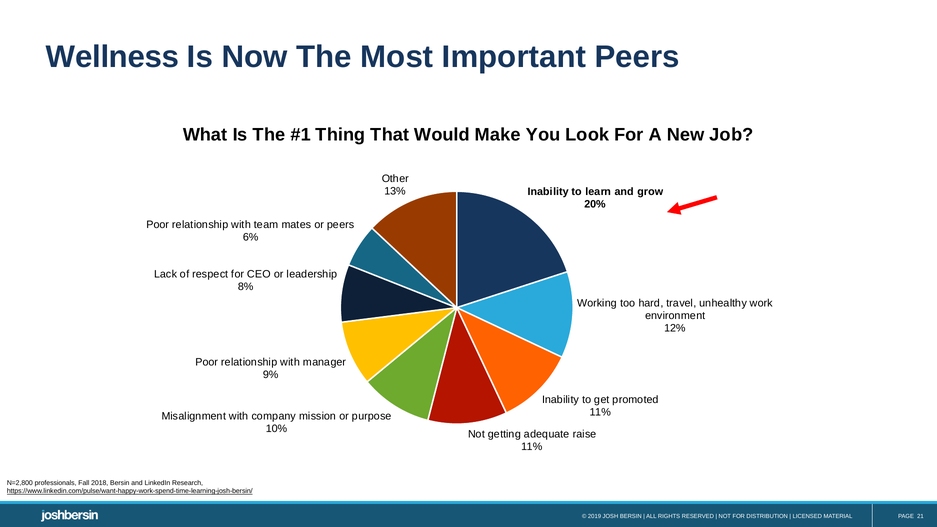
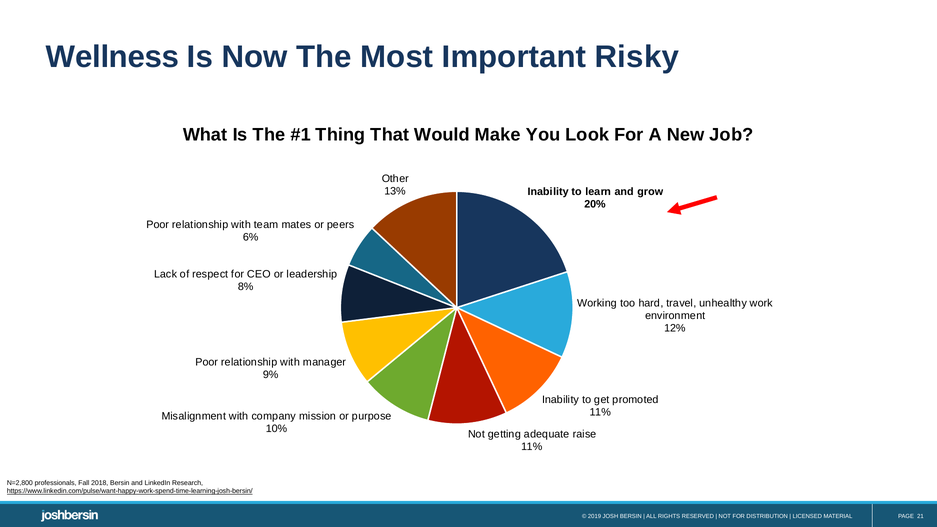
Important Peers: Peers -> Risky (637, 57)
